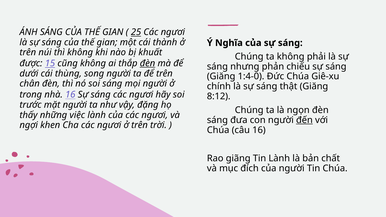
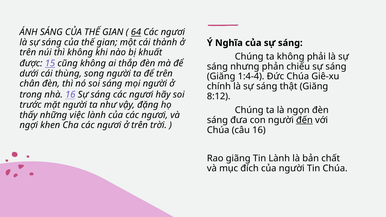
25: 25 -> 64 (136, 32)
đèn underline: present -> none (148, 63)
1:4-0: 1:4-0 -> 1:4-4 (251, 76)
